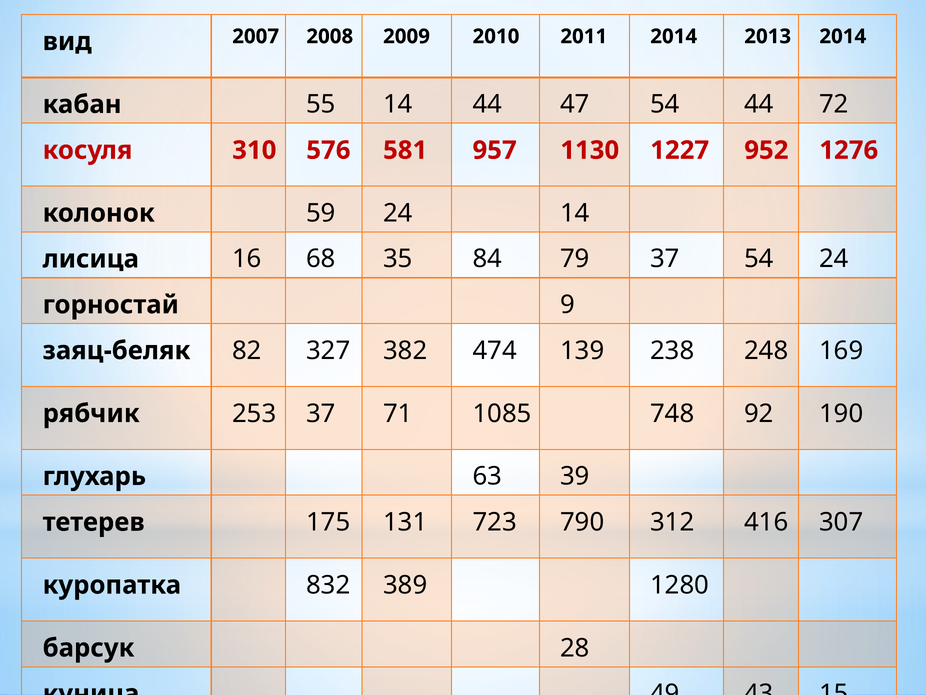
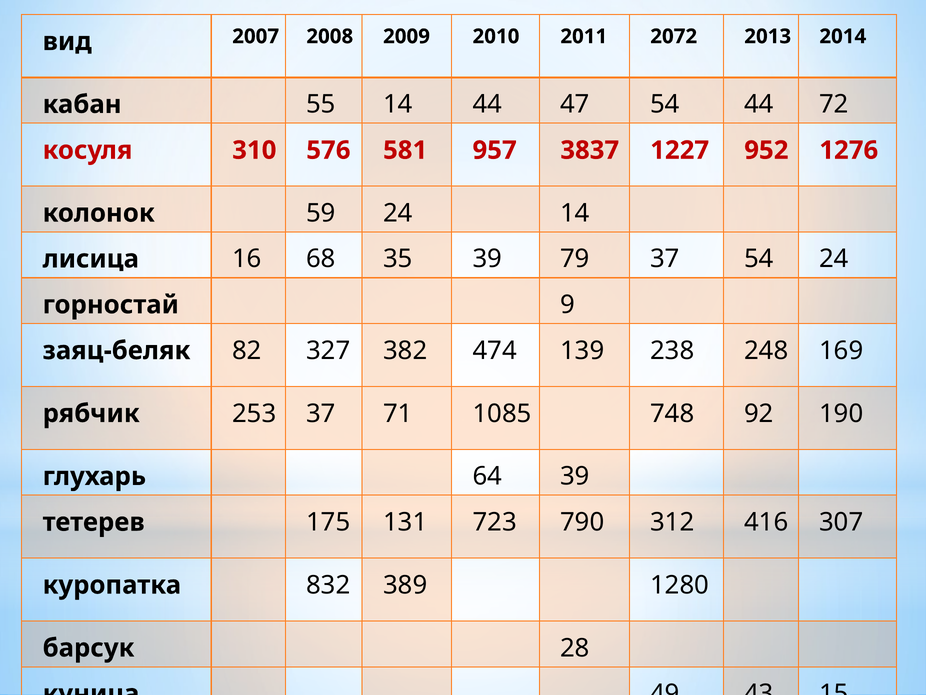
2011 2014: 2014 -> 2072 (674, 36)
1130: 1130 -> 3837 (590, 150)
35 84: 84 -> 39 (487, 259)
63: 63 -> 64 (487, 476)
